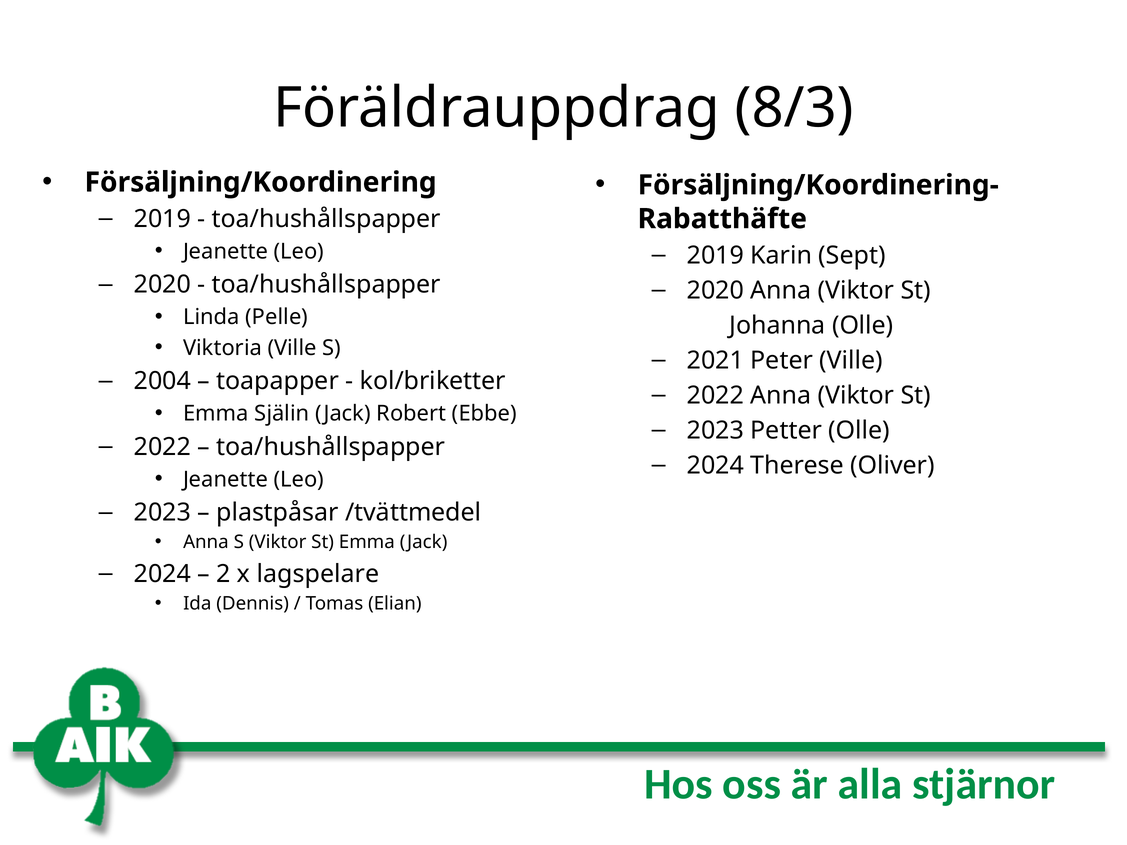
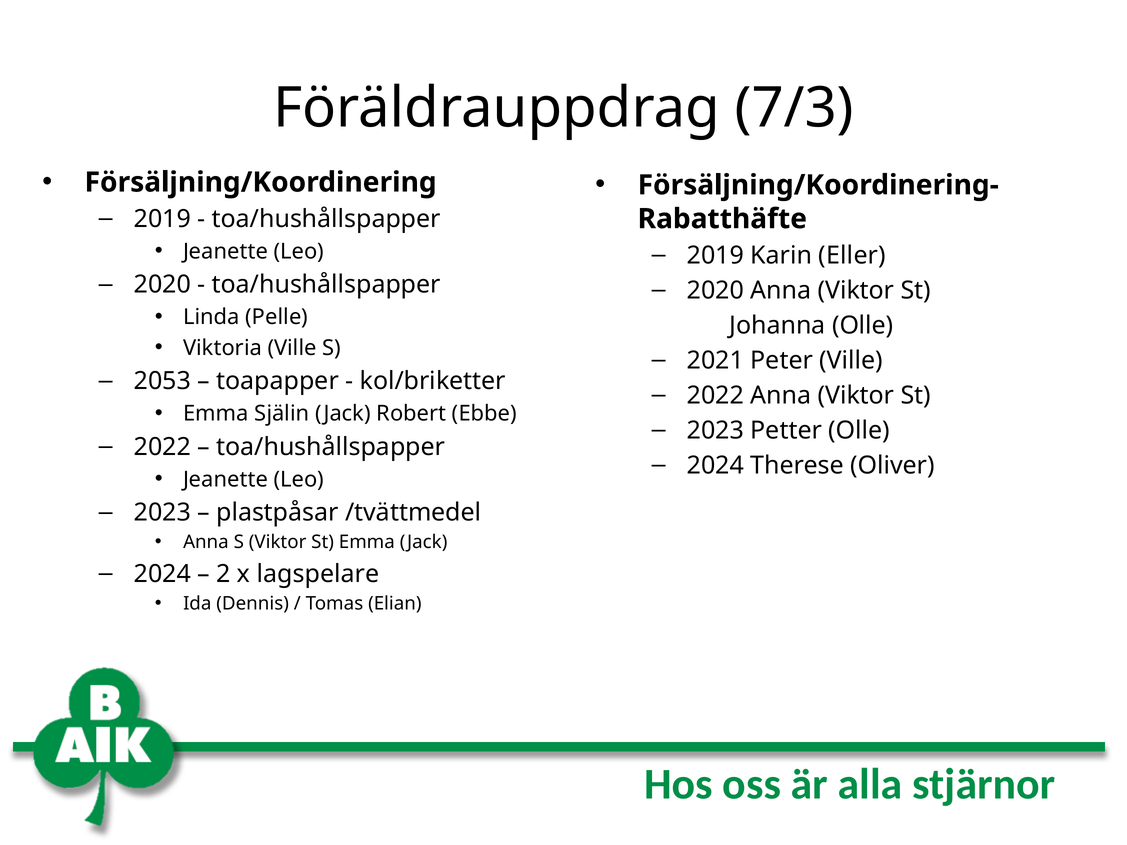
8/3: 8/3 -> 7/3 (794, 108)
Sept: Sept -> Eller (852, 256)
2004: 2004 -> 2053 (162, 381)
